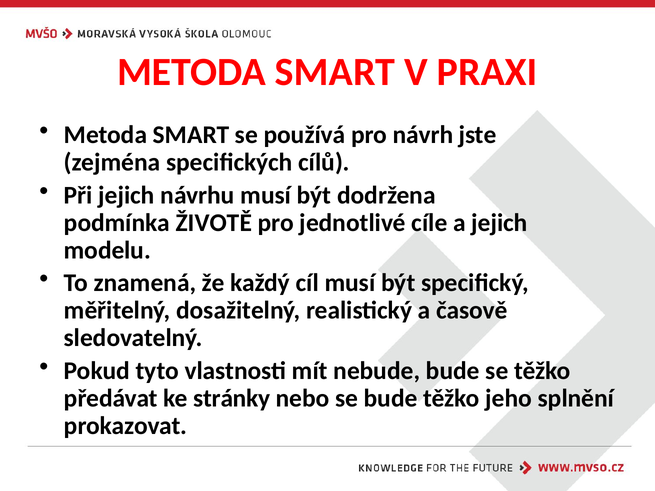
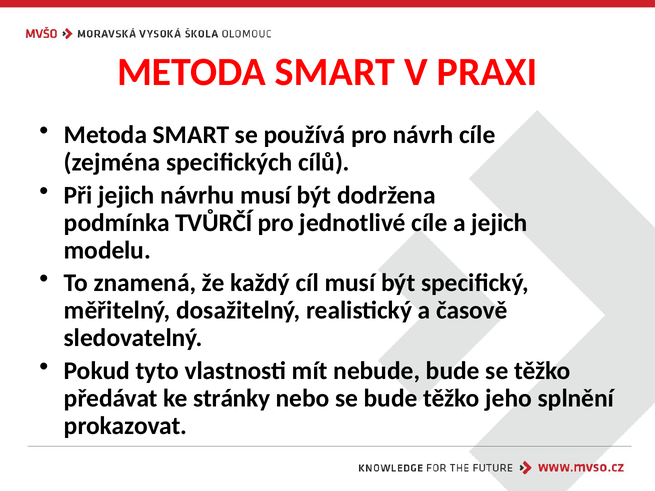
návrh jste: jste -> cíle (477, 135)
ŽIVOTĚ: ŽIVOTĚ -> TVŮRČÍ (214, 223)
